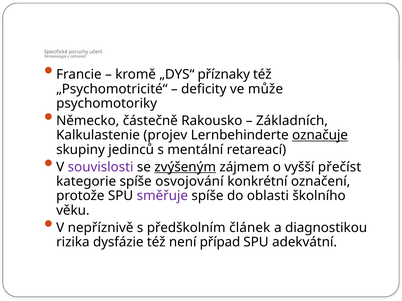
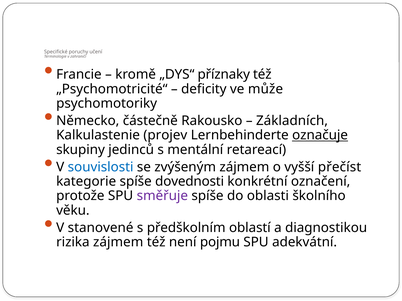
souvislosti colour: purple -> blue (101, 167)
zvýšeným underline: present -> none (185, 167)
osvojování: osvojování -> dovednosti (190, 182)
nepříznivě: nepříznivě -> stanovené (101, 228)
článek: článek -> oblastí (250, 228)
rizika dysfázie: dysfázie -> zájmem (118, 242)
případ: případ -> pojmu (220, 242)
